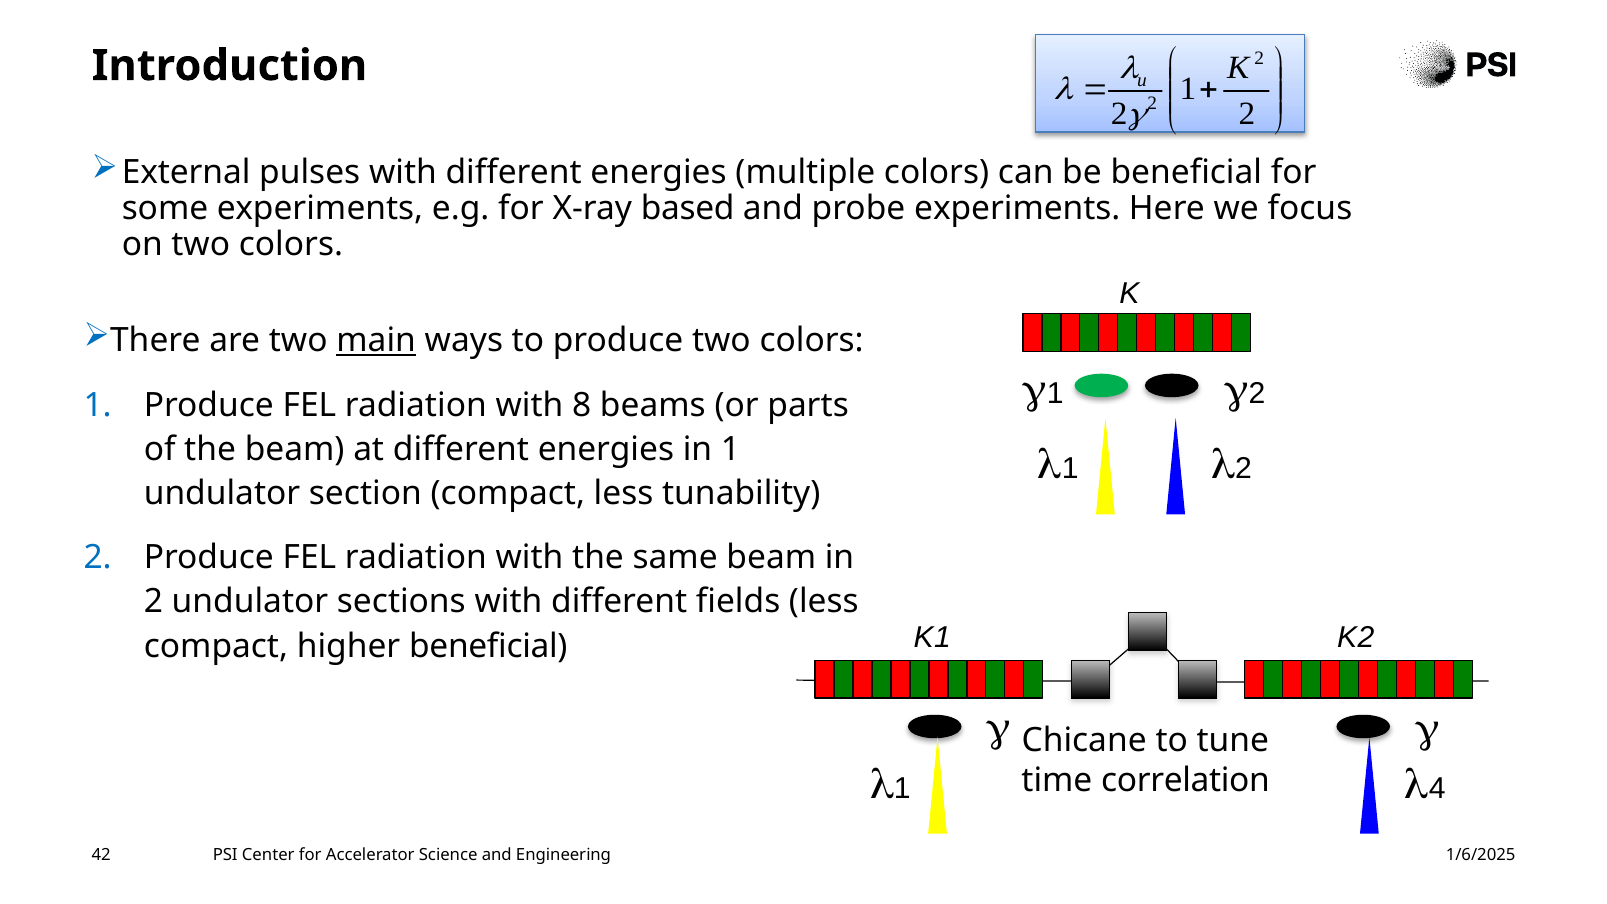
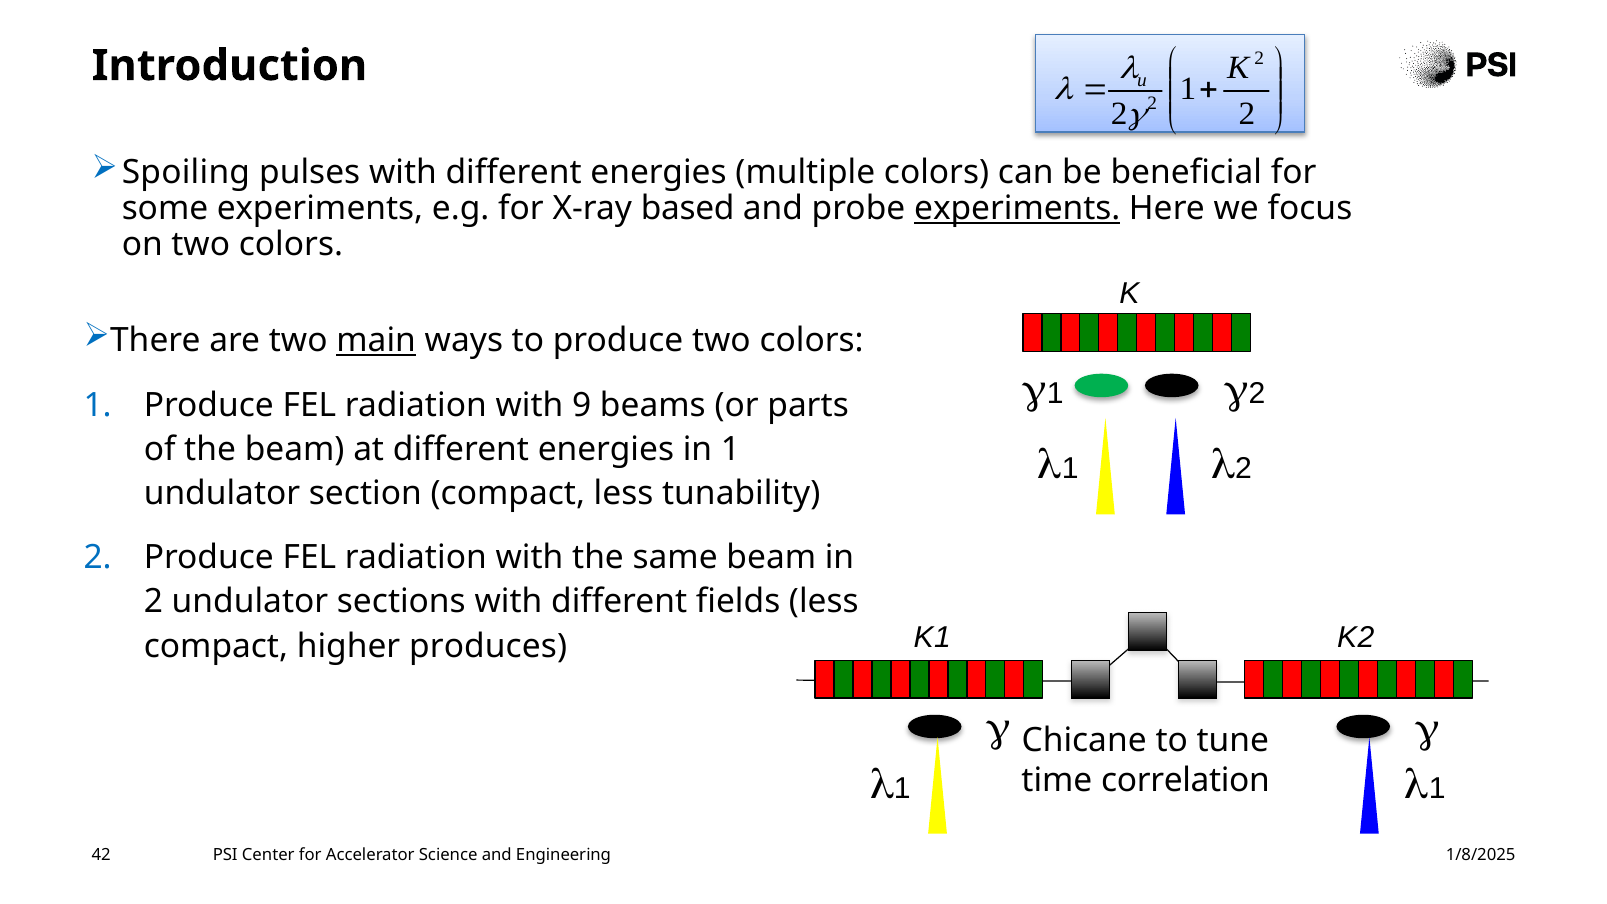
External: External -> Spoiling (186, 172)
experiments underline: none -> present (1017, 209)
8: 8 -> 9 (582, 405)
higher beneficial: beneficial -> produces (488, 646)
4: 4 -> 1 (1437, 788)
1/6/2025: 1/6/2025 -> 1/8/2025 (1481, 855)
